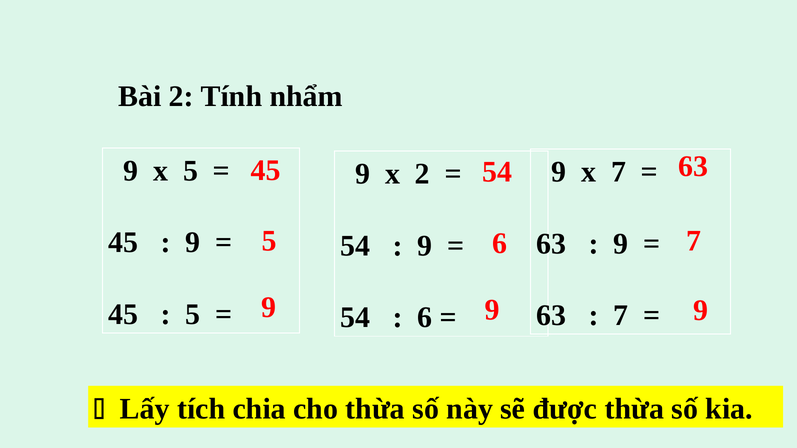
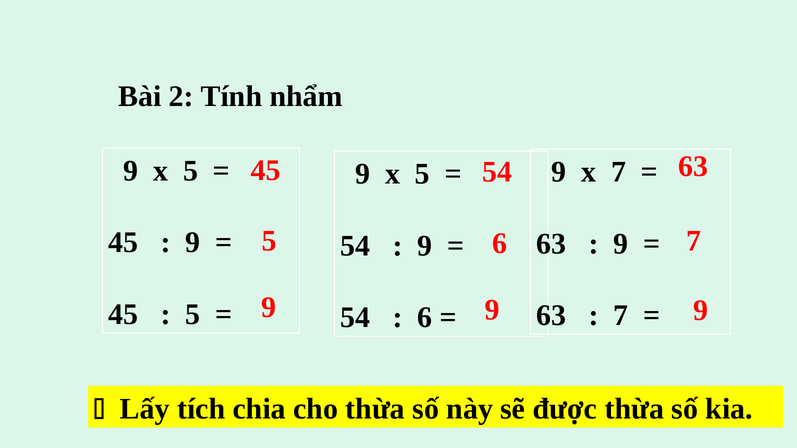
2: 2 -> 5 (422, 174)
